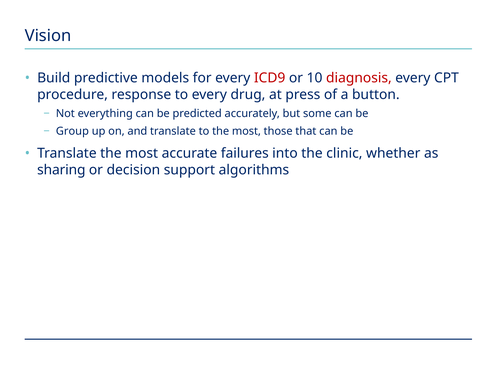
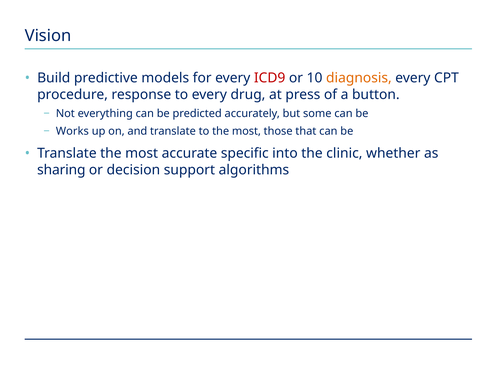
diagnosis colour: red -> orange (359, 78)
Group: Group -> Works (72, 131)
failures: failures -> specific (245, 153)
